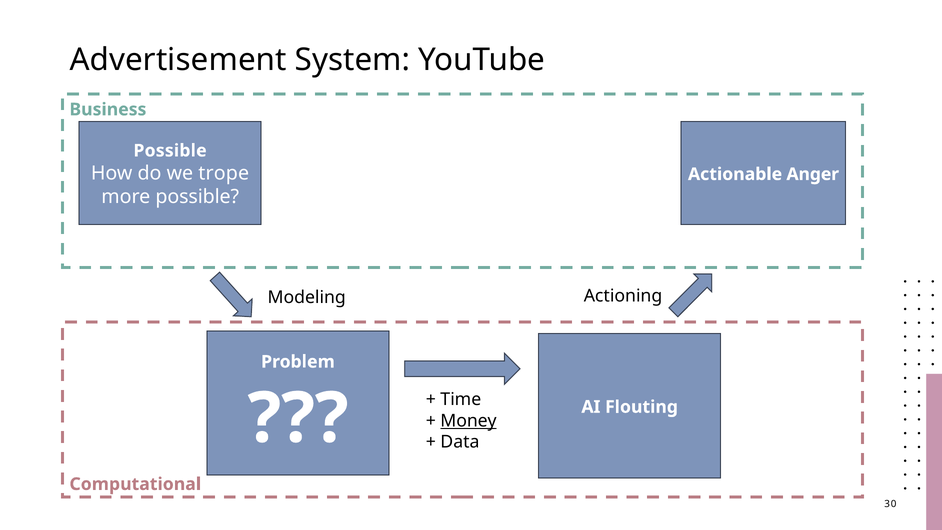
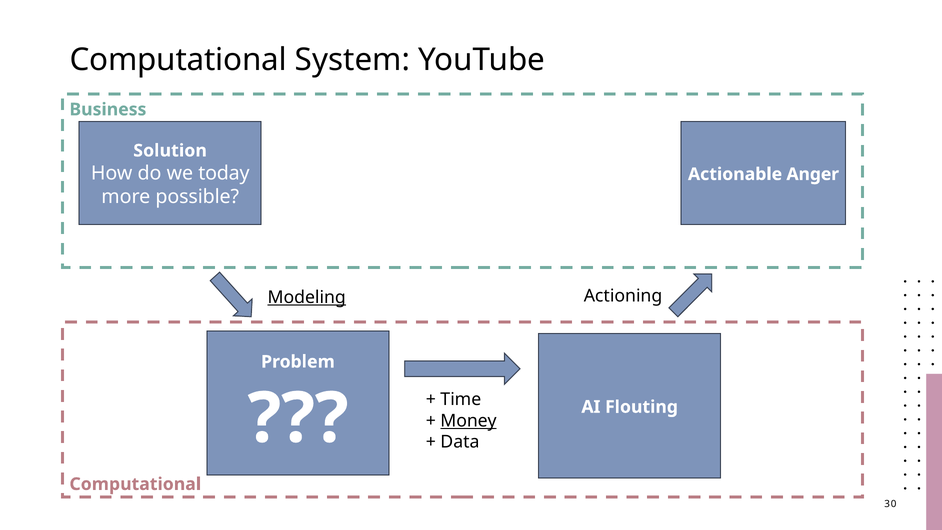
Advertisement: Advertisement -> Computational (178, 60)
Possible: Possible -> Solution (170, 151)
trope: trope -> today (224, 173)
Modeling underline: none -> present (307, 297)
